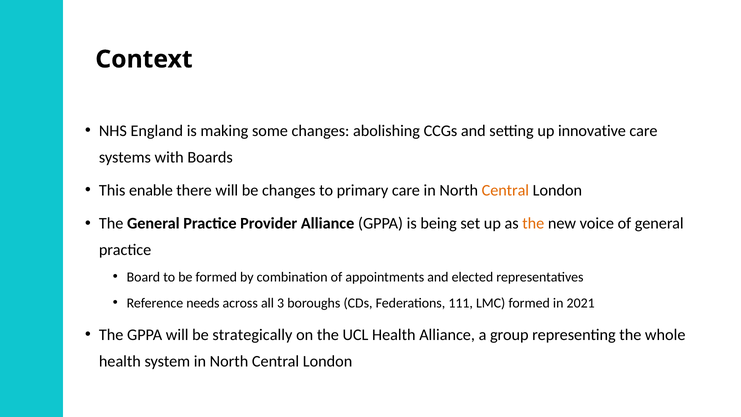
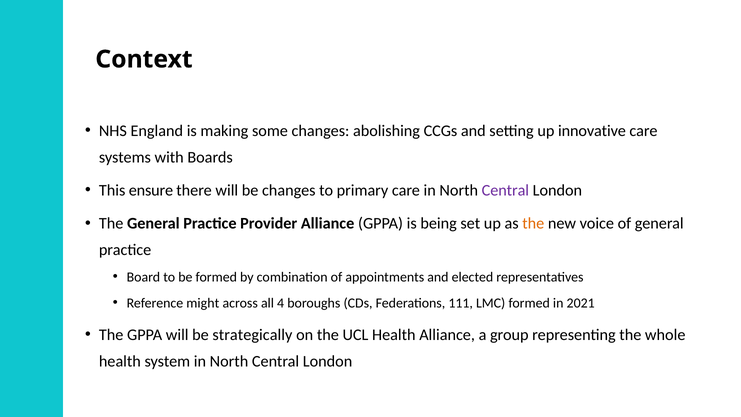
enable: enable -> ensure (151, 190)
Central colour: orange -> purple (505, 190)
needs: needs -> might (203, 303)
3: 3 -> 4 (281, 303)
